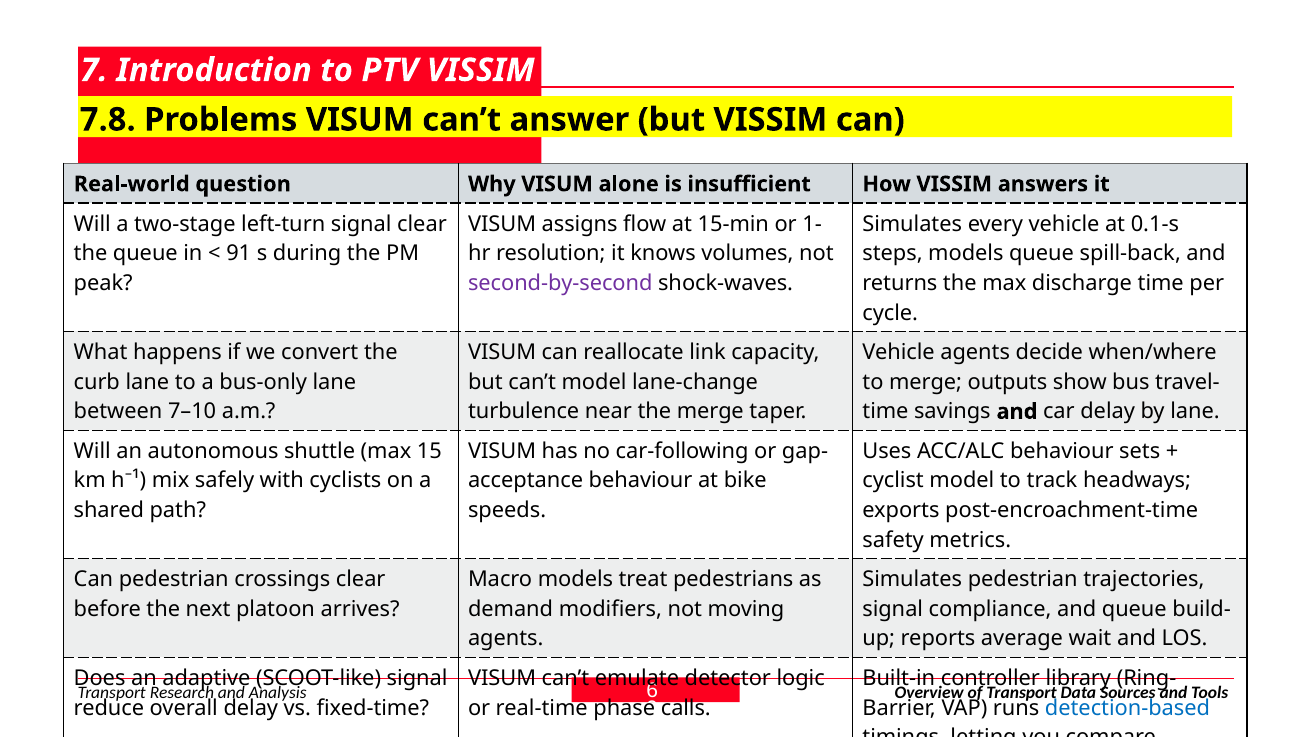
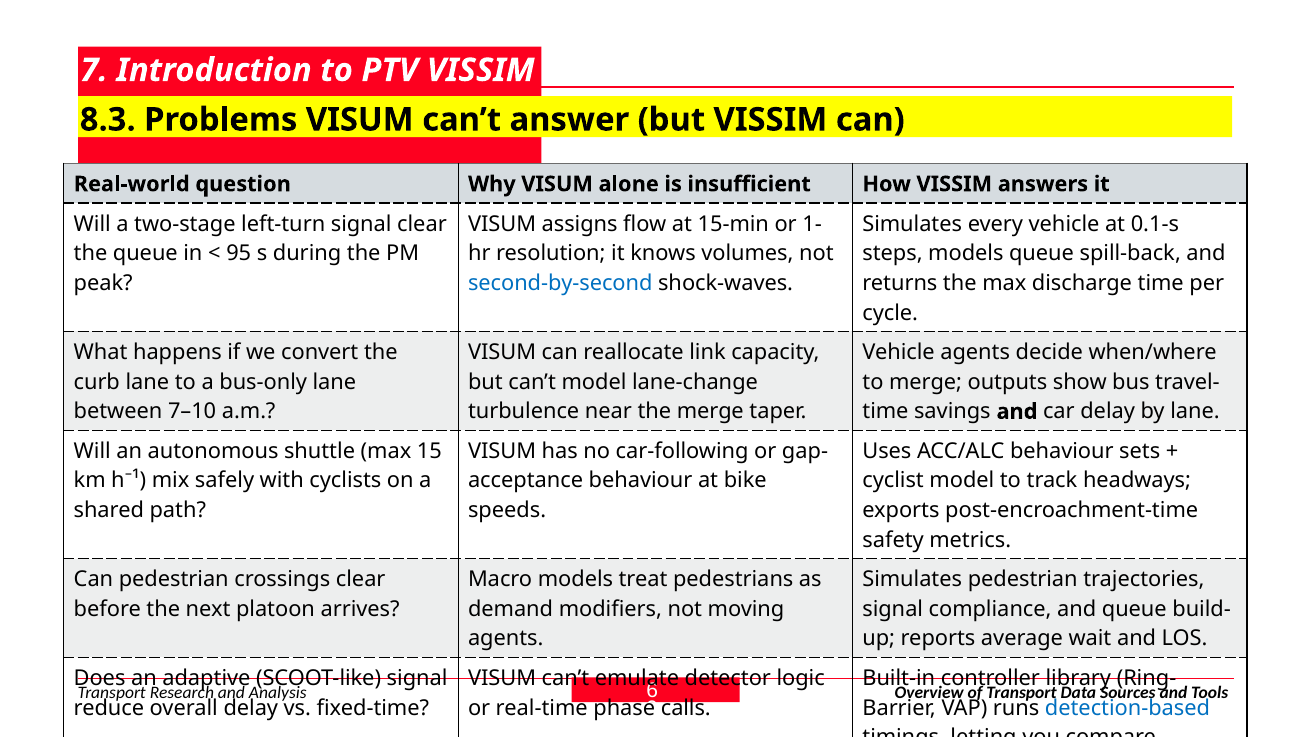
7.8: 7.8 -> 8.3 (108, 120)
91: 91 -> 95 (239, 254)
second-by-second colour: purple -> blue (560, 283)
